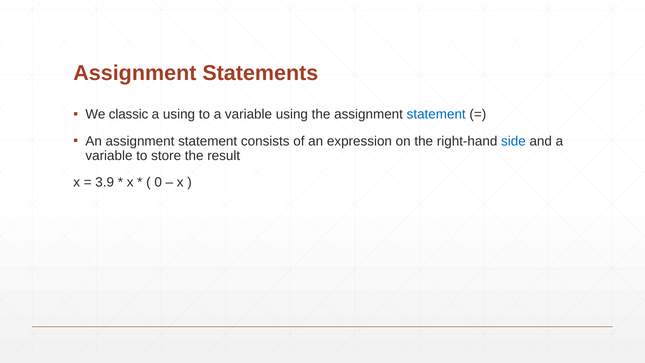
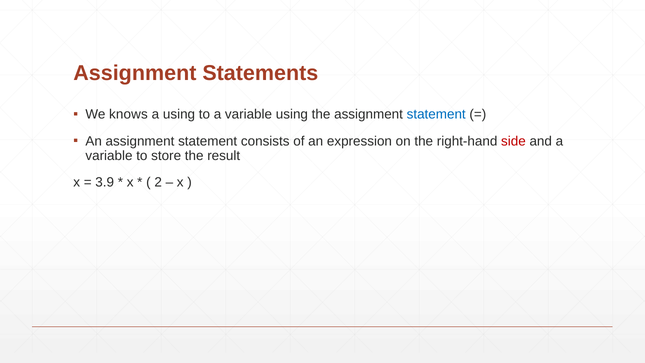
classic: classic -> knows (128, 114)
side colour: blue -> red (513, 141)
0: 0 -> 2 (158, 182)
